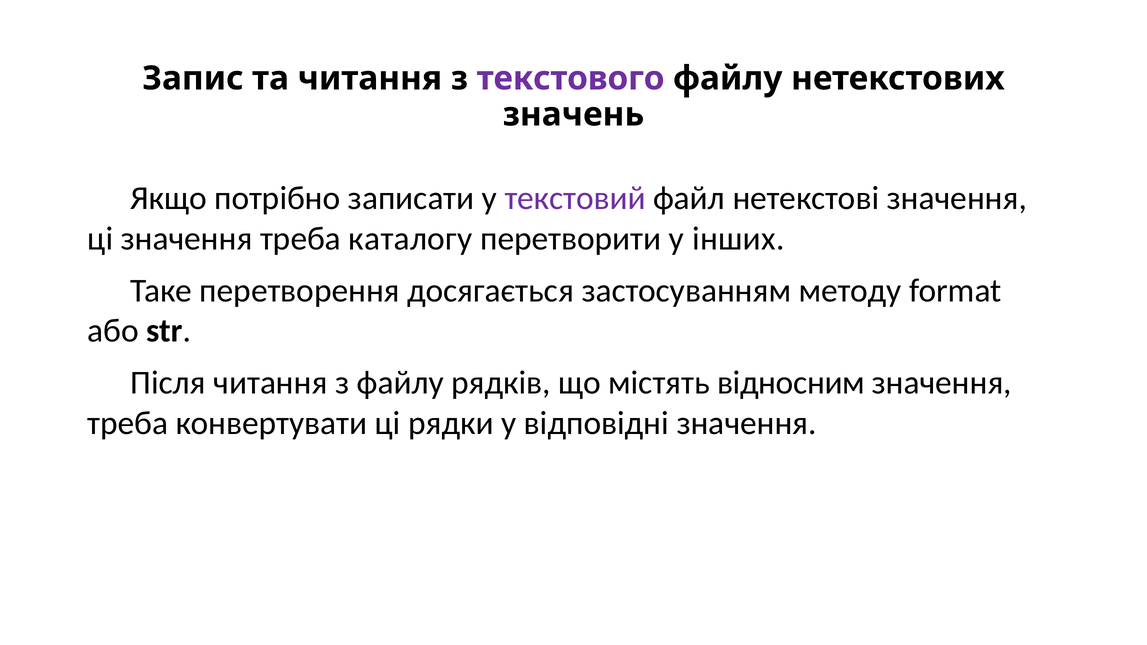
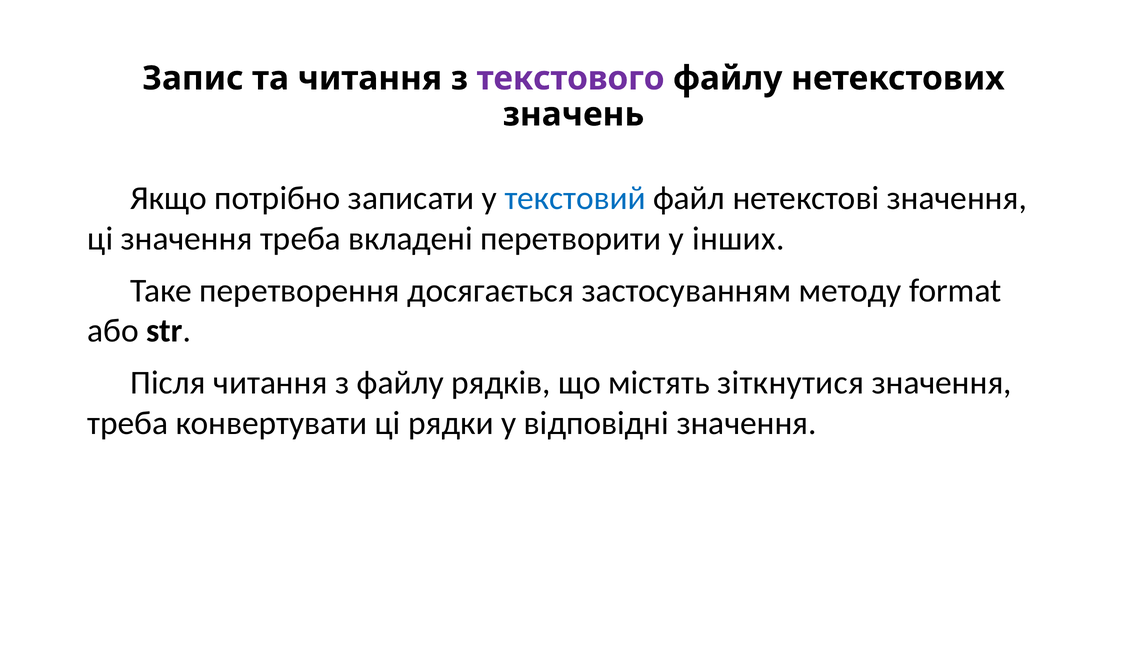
текстовий colour: purple -> blue (575, 198)
каталогу: каталогу -> вкладені (411, 239)
відносним: відносним -> зіткнутися (791, 383)
